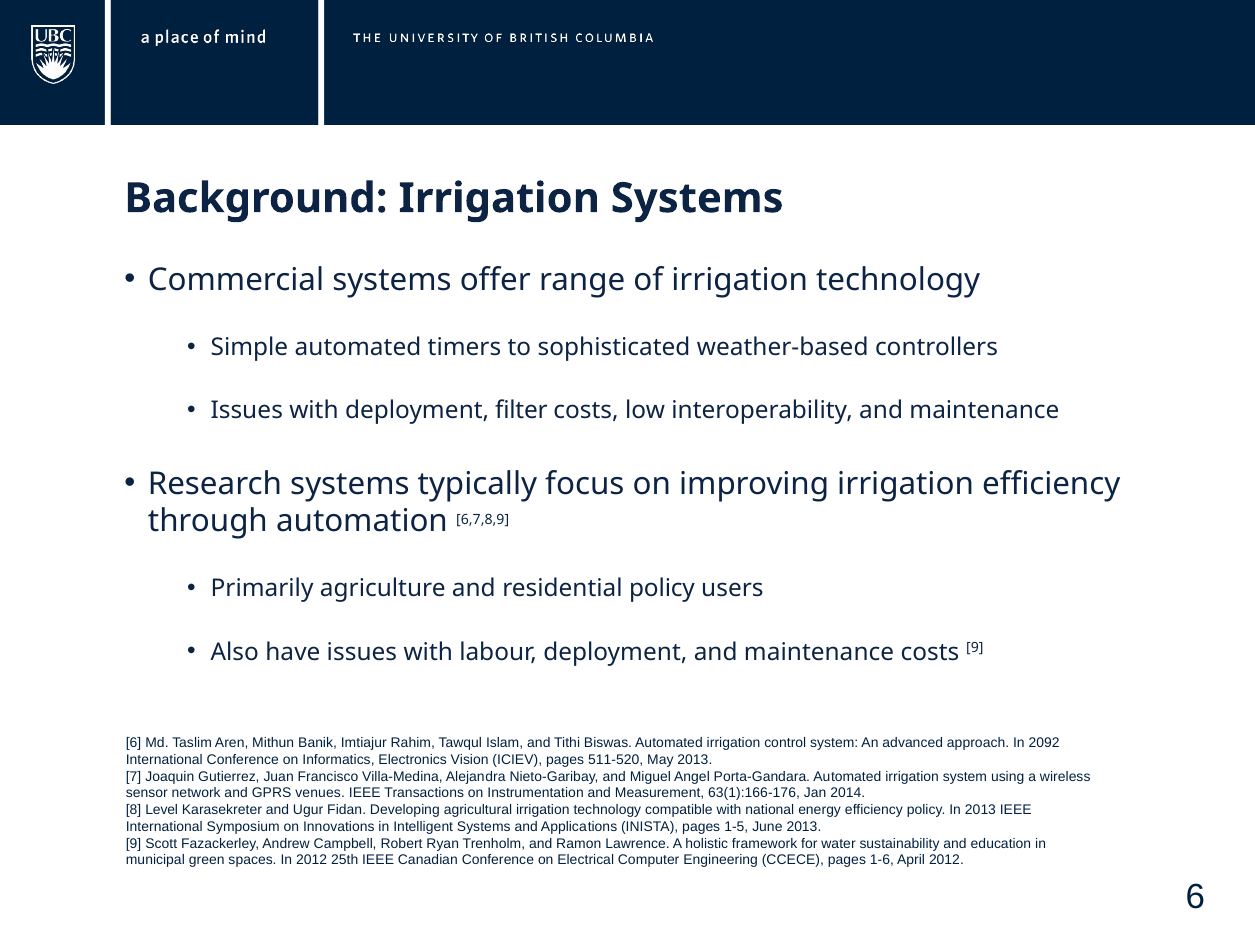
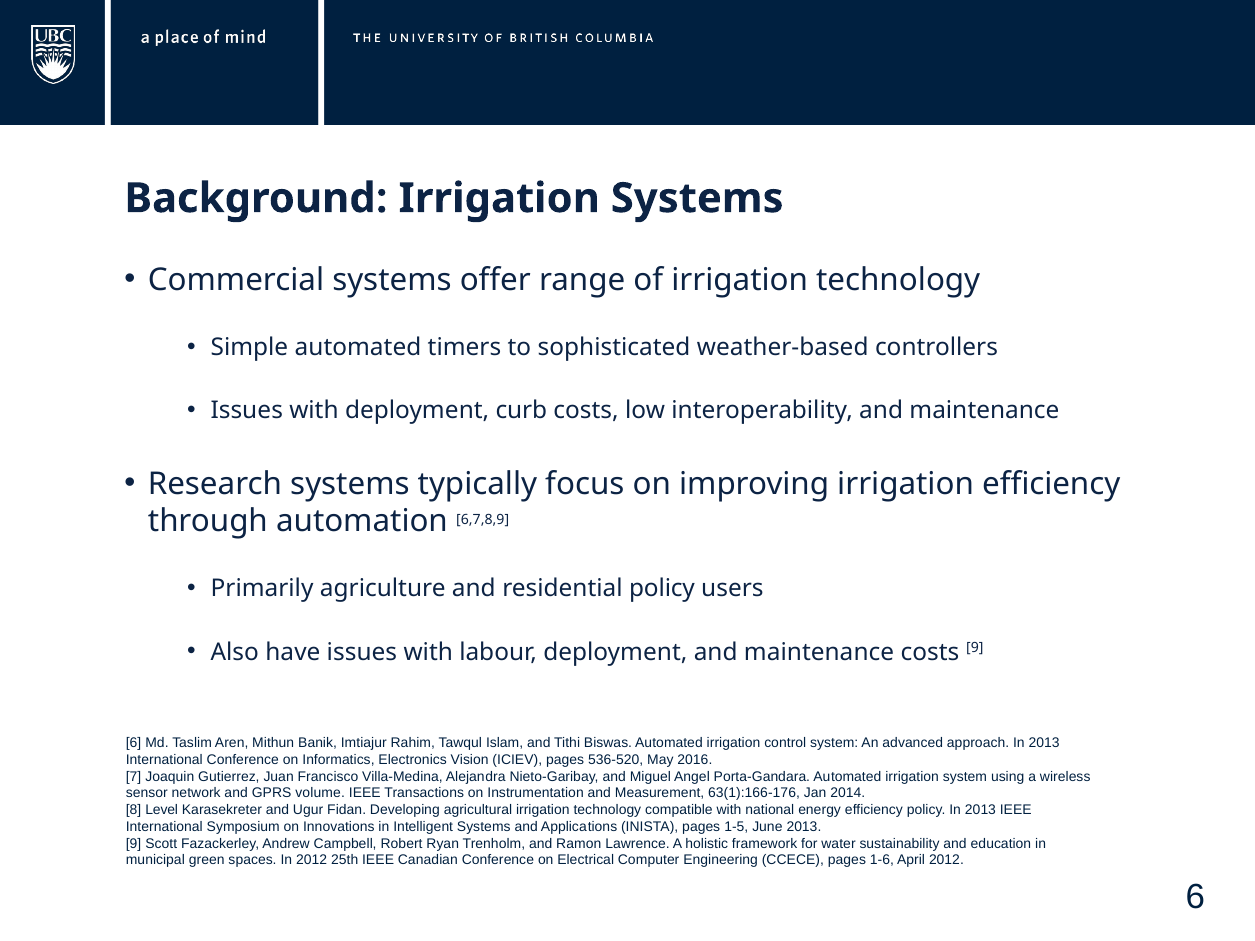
filter: filter -> curb (521, 411)
approach In 2092: 2092 -> 2013 (1044, 743)
511-520: 511-520 -> 536-520 (616, 760)
May 2013: 2013 -> 2016 (695, 760)
venues: venues -> volume (320, 794)
